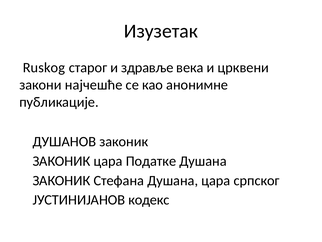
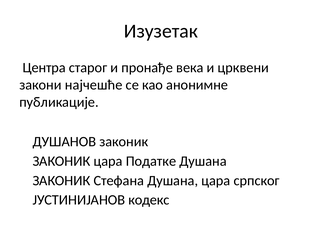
Ruskog: Ruskog -> Центра (44, 68)
здравље: здравље -> пронађе (147, 68)
